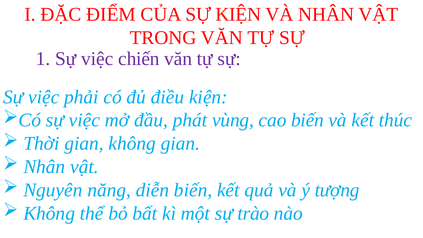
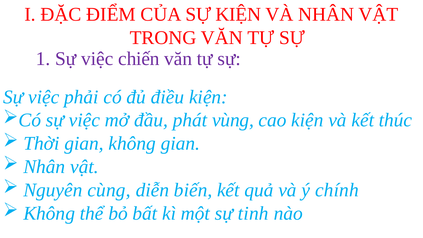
cao biến: biến -> kiện (307, 120)
năng: năng -> cùng (109, 190)
tượng: tượng -> chính (337, 190)
trào: trào -> tinh (253, 213)
